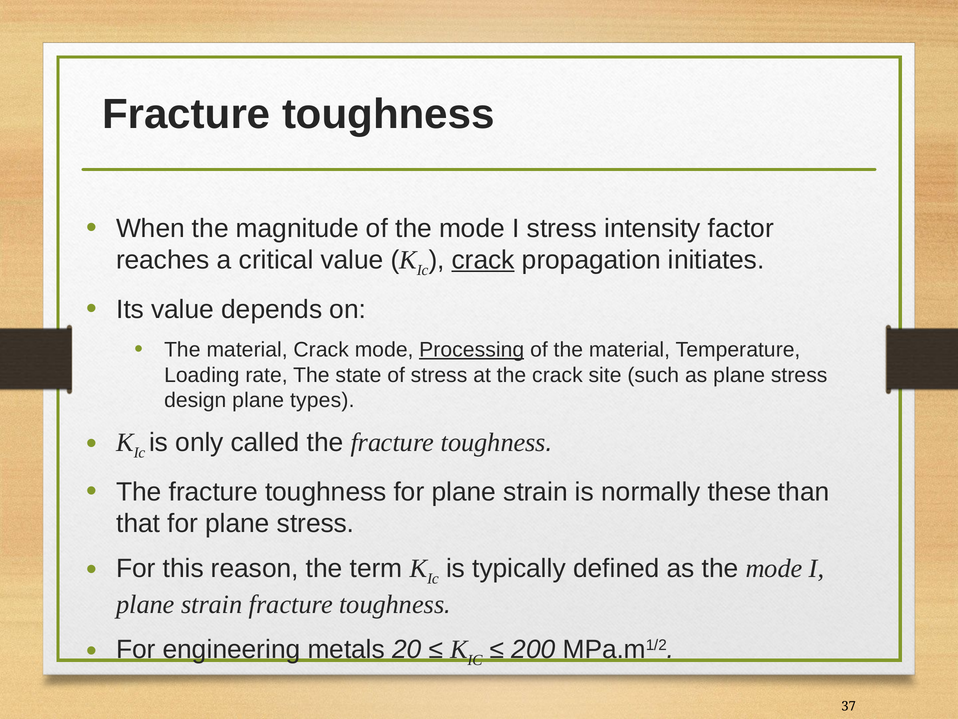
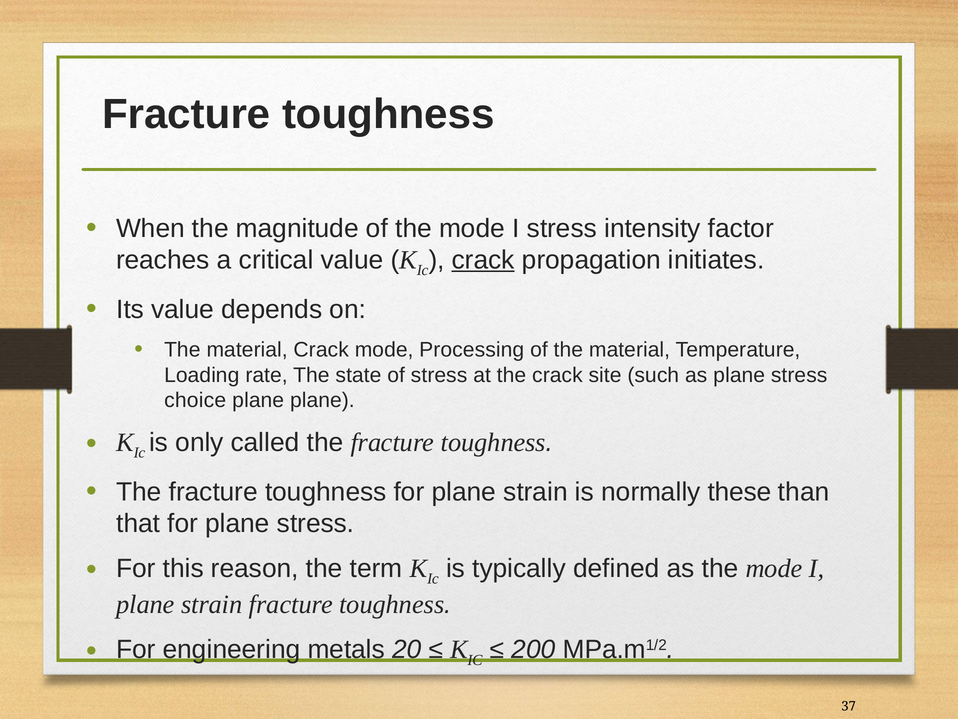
Processing underline: present -> none (472, 350)
design: design -> choice (195, 400)
plane types: types -> plane (322, 400)
